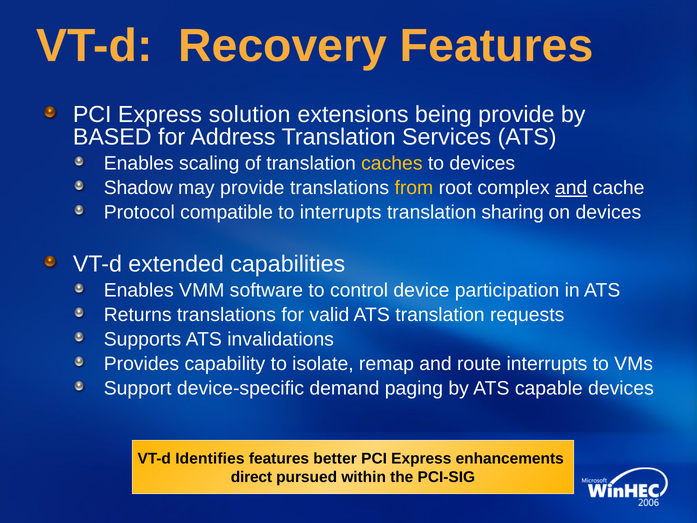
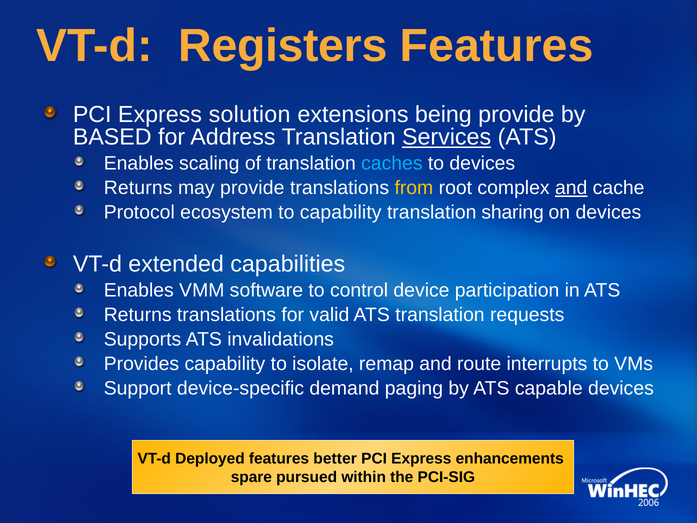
Recovery: Recovery -> Registers (283, 46)
Services underline: none -> present (447, 137)
caches colour: yellow -> light blue (392, 163)
Shadow: Shadow -> Returns (138, 188)
compatible: compatible -> ecosystem (227, 212)
to interrupts: interrupts -> capability (341, 212)
Identifies: Identifies -> Deployed (210, 458)
direct: direct -> spare (251, 477)
